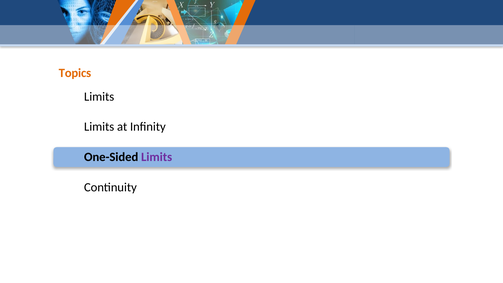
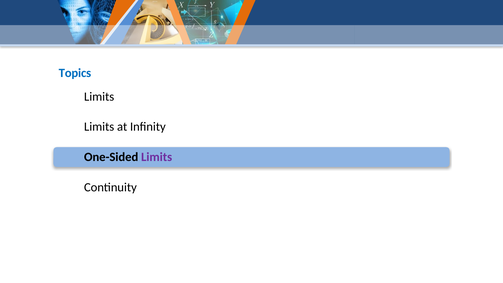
Topics colour: orange -> blue (75, 73)
